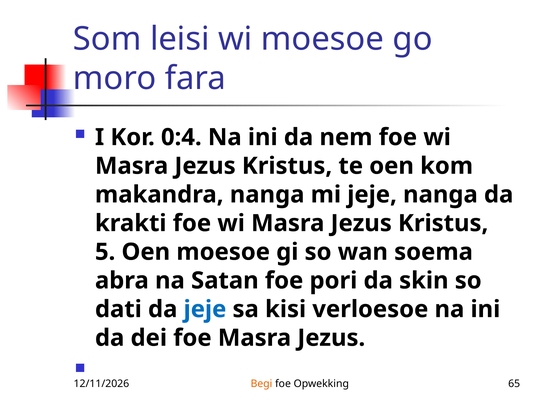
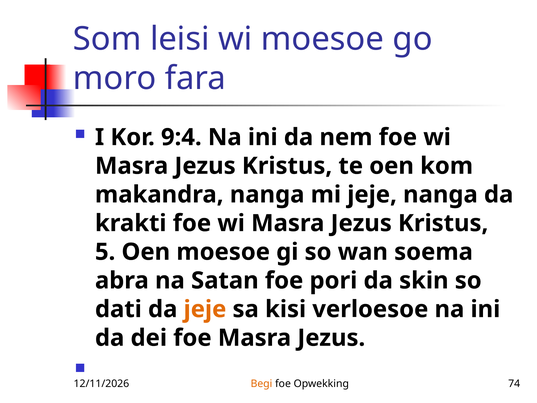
0:4: 0:4 -> 9:4 (181, 137)
jeje colour: blue -> orange (205, 309)
65: 65 -> 74 (514, 384)
